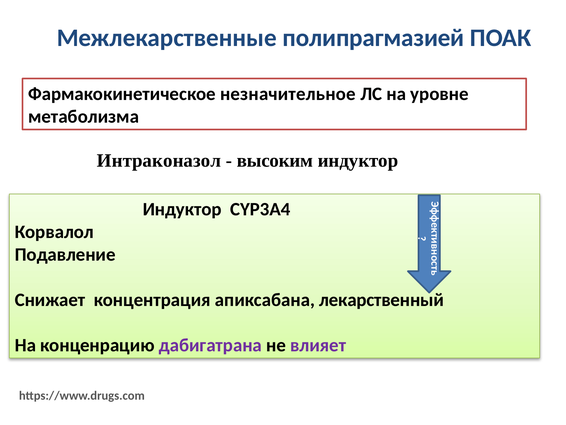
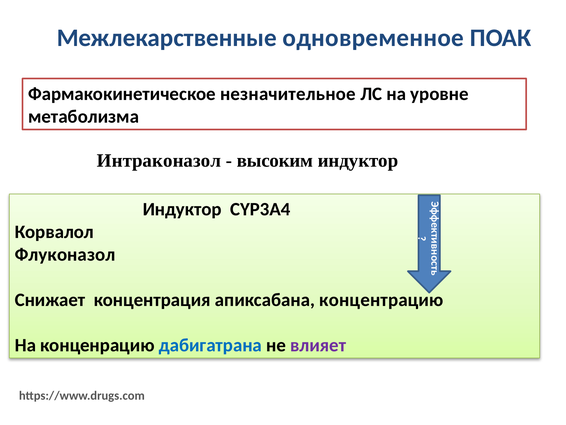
полипрагмазией: полипрагмазией -> одновременное (373, 38)
Подавление: Подавление -> Флуконазол (65, 254)
лекарственный: лекарственный -> концентрацию (381, 300)
дабигатрана colour: purple -> blue (210, 345)
